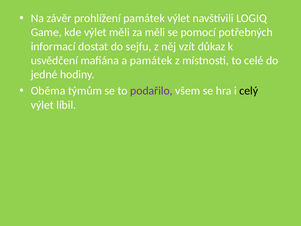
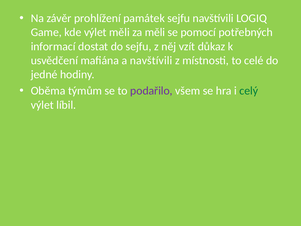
památek výlet: výlet -> sejfu (179, 18)
a památek: památek -> navštívili (151, 60)
celý colour: black -> green (249, 91)
